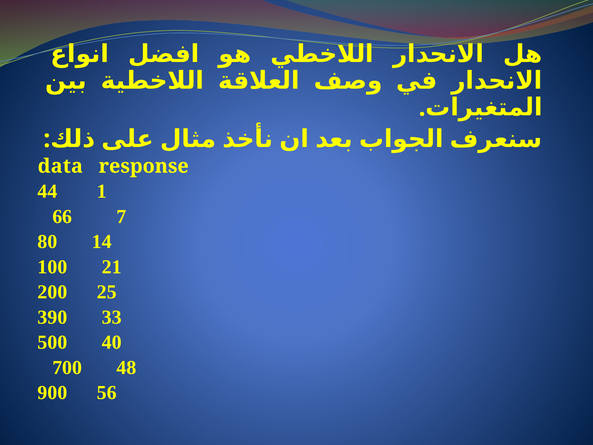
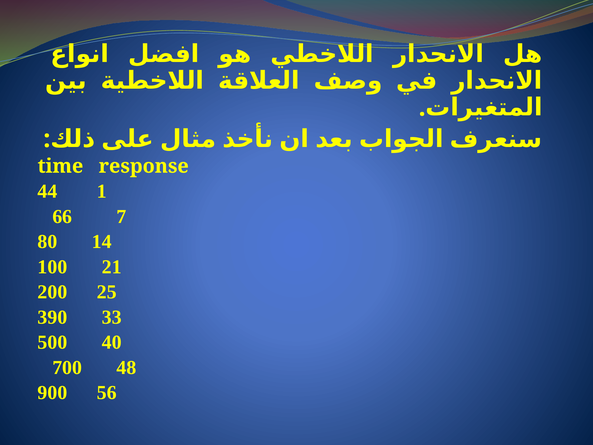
data: data -> time (60, 166)
